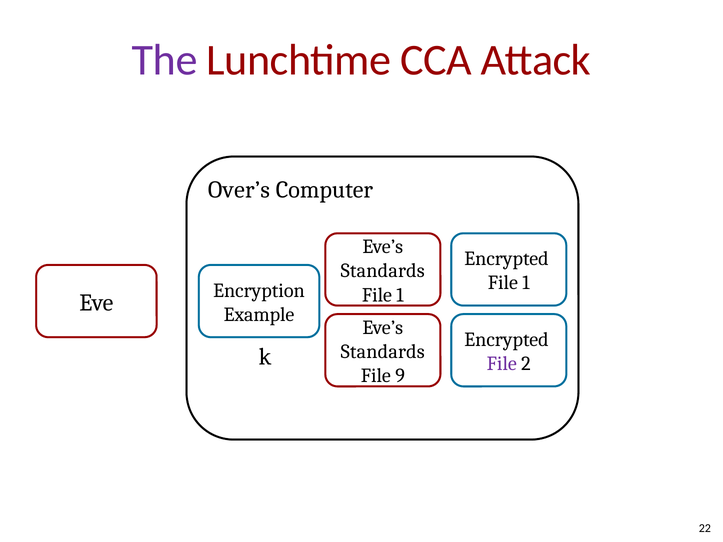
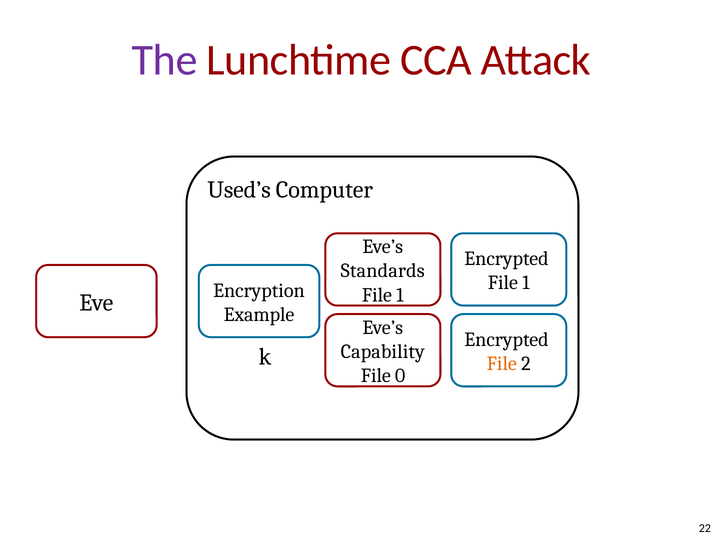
Over’s: Over’s -> Used’s (239, 190)
Standards: Standards -> Capability (383, 352)
File colour: purple -> orange (502, 364)
9: 9 -> 0 (400, 376)
